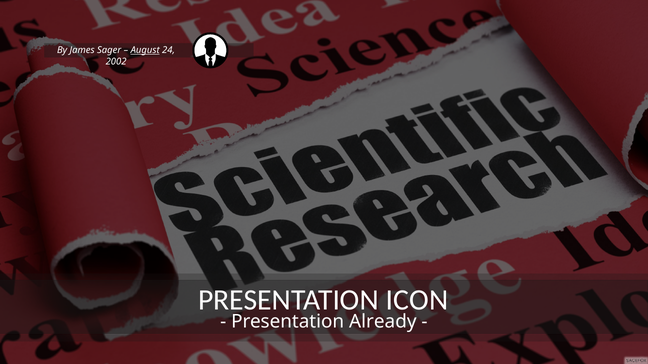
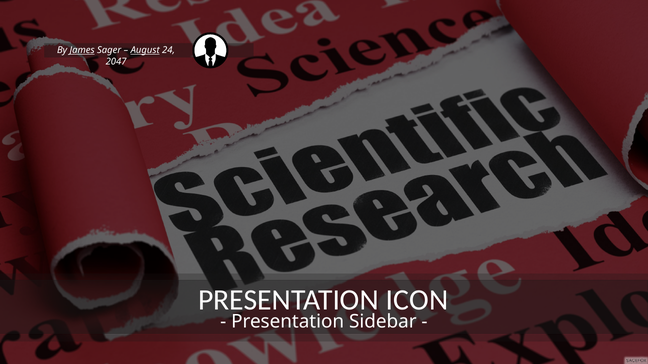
James underline: none -> present (82, 50)
2002: 2002 -> 2047 (116, 62)
Already: Already -> Sidebar (383, 322)
